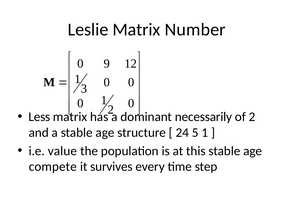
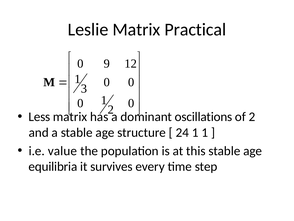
Number: Number -> Practical (195, 29)
necessarily: necessarily -> oscillations (204, 117)
24 5: 5 -> 1 (195, 132)
compete: compete -> equilibria (53, 166)
